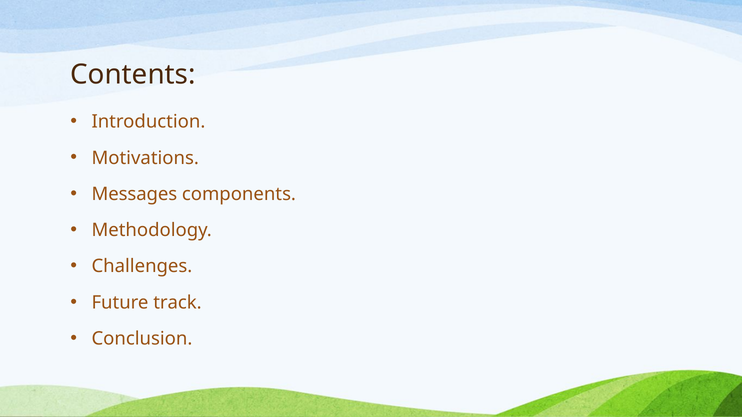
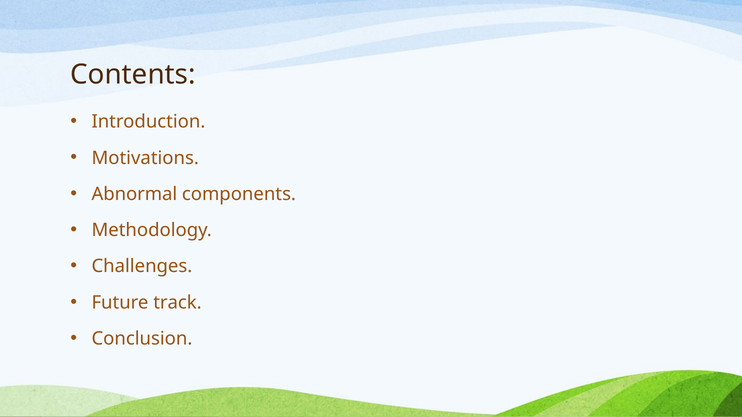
Messages: Messages -> Abnormal (134, 194)
